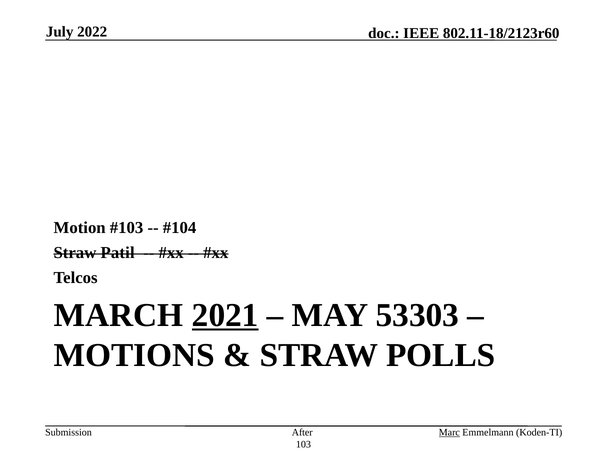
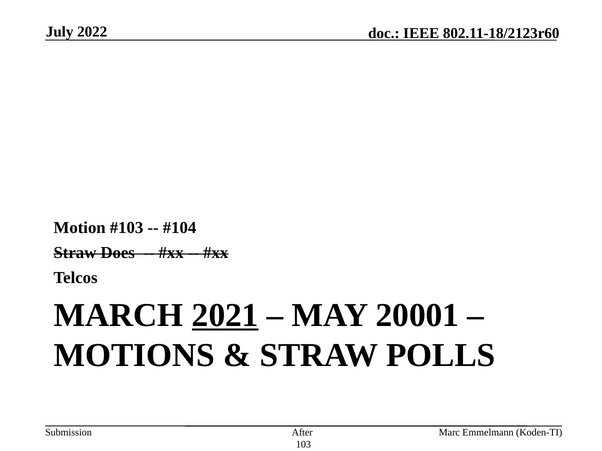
Patil: Patil -> Does (118, 253)
53303: 53303 -> 20001 (417, 316)
Marc underline: present -> none (449, 433)
